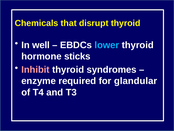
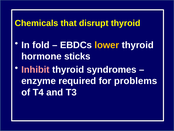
well: well -> fold (41, 45)
lower colour: light blue -> yellow (107, 45)
glandular: glandular -> problems (136, 81)
